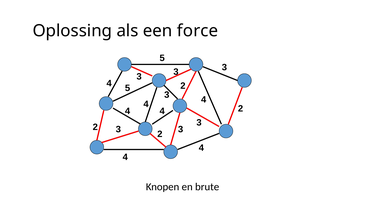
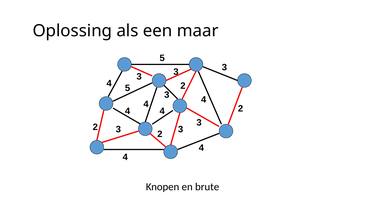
force: force -> maar (198, 31)
